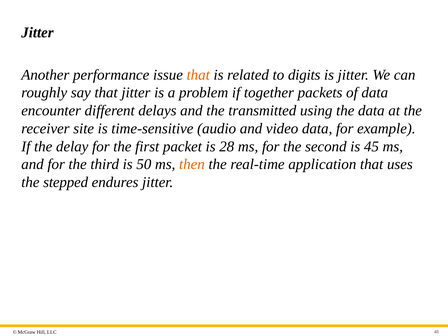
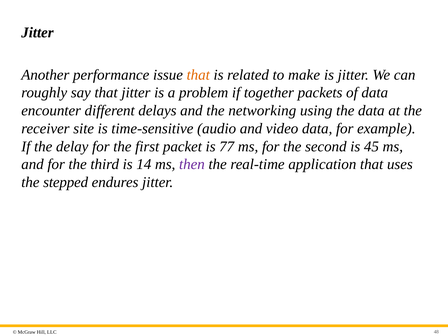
digits: digits -> make (304, 75)
transmitted: transmitted -> networking (262, 111)
28: 28 -> 77 (227, 146)
50: 50 -> 14 (144, 164)
then colour: orange -> purple (192, 164)
